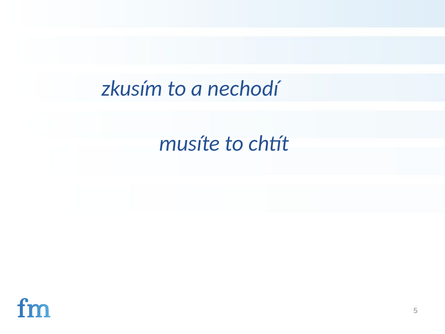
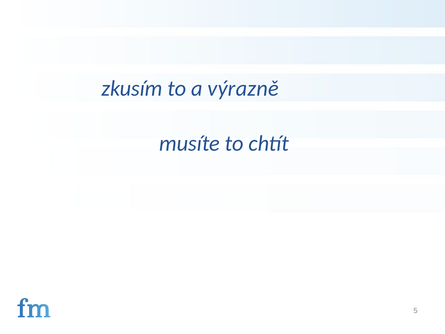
nechodí: nechodí -> výrazně (243, 88)
